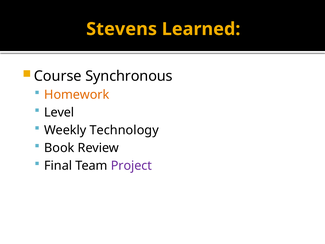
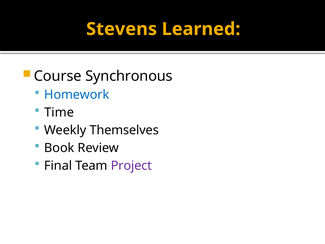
Homework colour: orange -> blue (77, 95)
Level: Level -> Time (59, 112)
Technology: Technology -> Themselves (124, 130)
